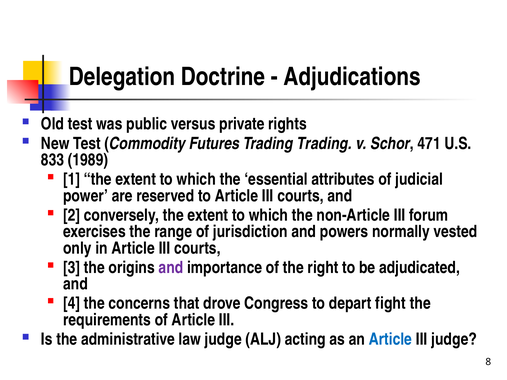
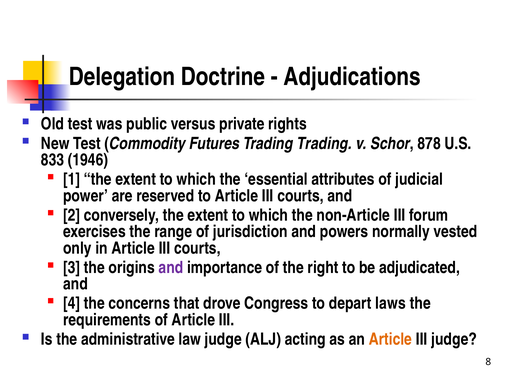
471: 471 -> 878 (429, 144)
1989: 1989 -> 1946 (88, 160)
fight: fight -> laws (391, 304)
Article colour: blue -> orange (390, 340)
